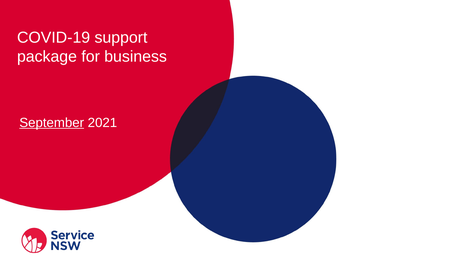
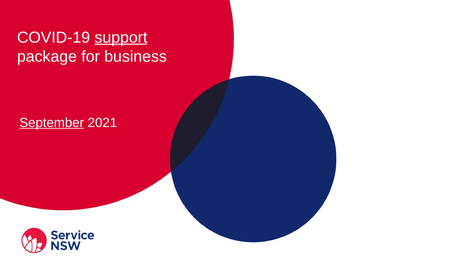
support underline: none -> present (121, 37)
